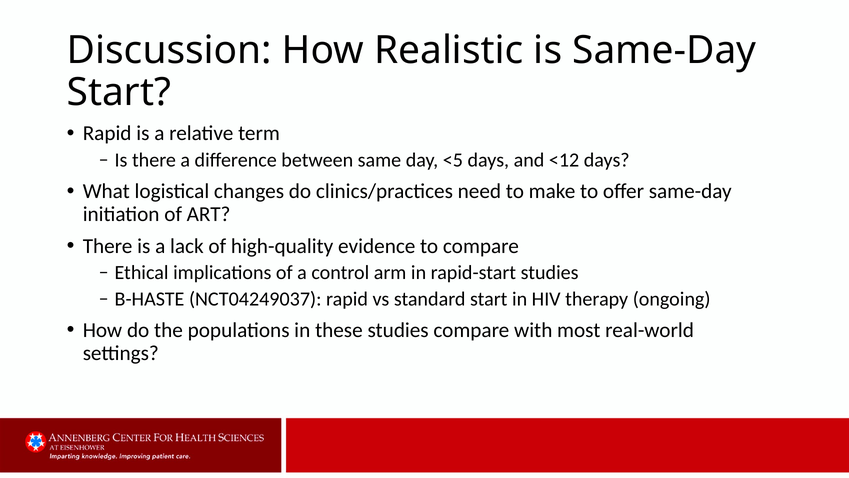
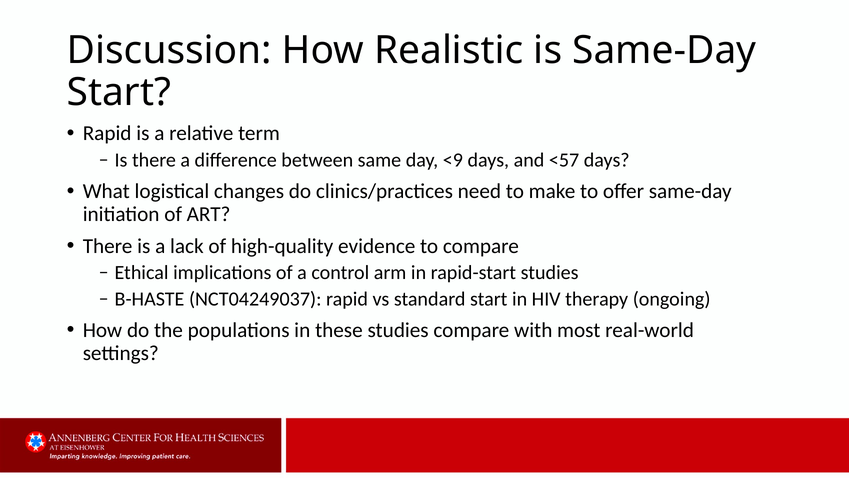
<5: <5 -> <9 (453, 160)
<12: <12 -> <57 (564, 160)
